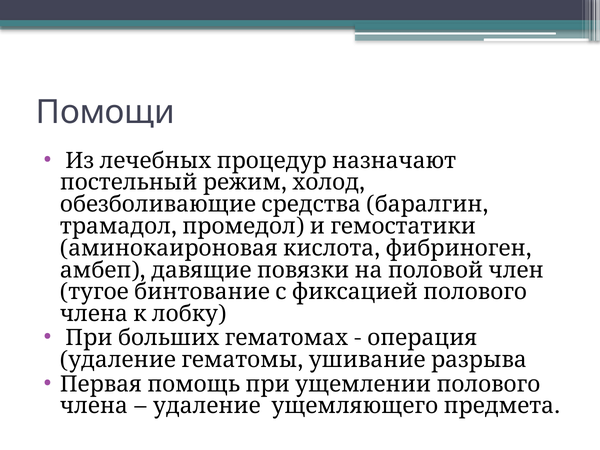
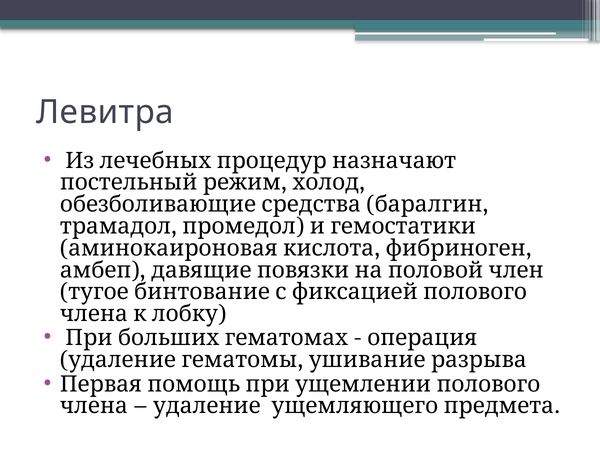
Помощи: Помощи -> Левитра (105, 112)
